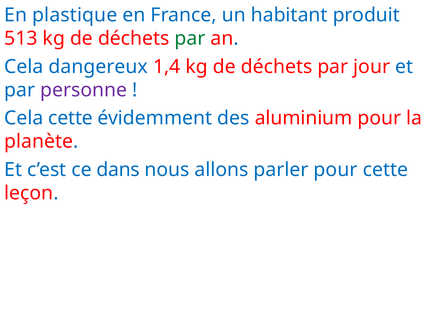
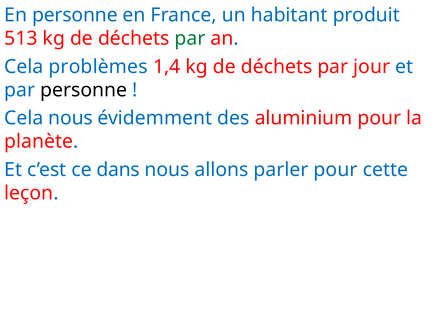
En plastique: plastique -> personne (75, 15)
dangereux: dangereux -> problèmes (98, 67)
personne colour: purple -> black (84, 90)
Cela cette: cette -> nous (71, 118)
